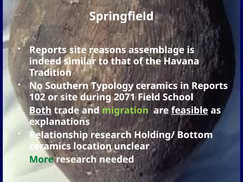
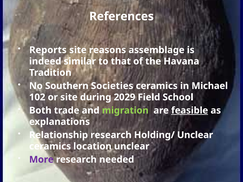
Springfield: Springfield -> References (122, 16)
Typology: Typology -> Societies (112, 86)
in Reports: Reports -> Michael (210, 86)
2071: 2071 -> 2029 (125, 97)
Both underline: present -> none (40, 111)
Holding/ Bottom: Bottom -> Unclear (195, 135)
More colour: green -> purple (41, 160)
